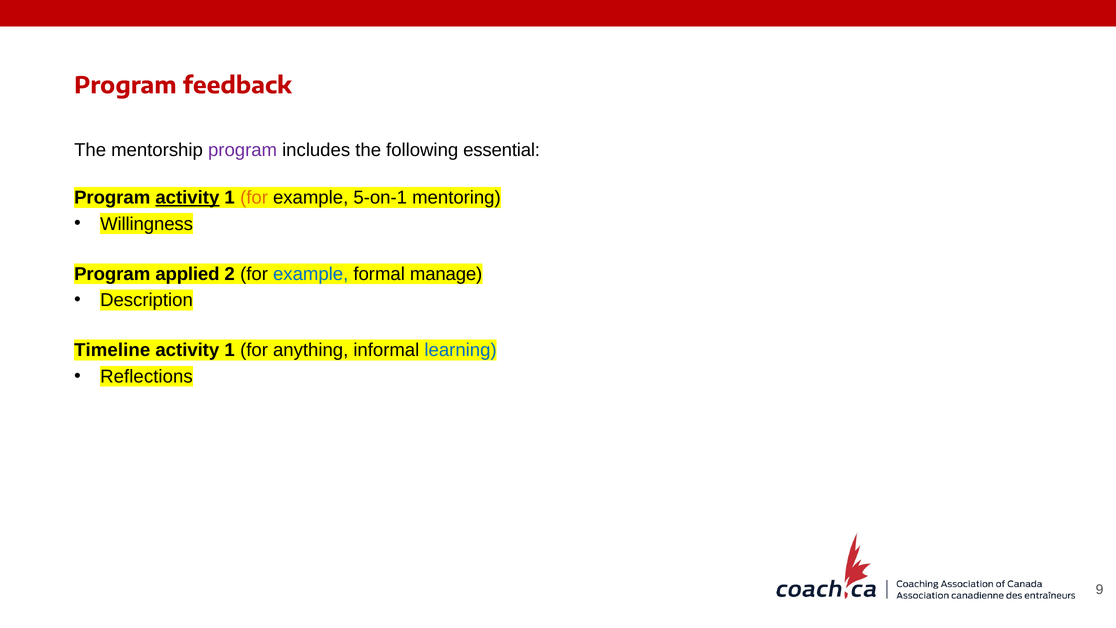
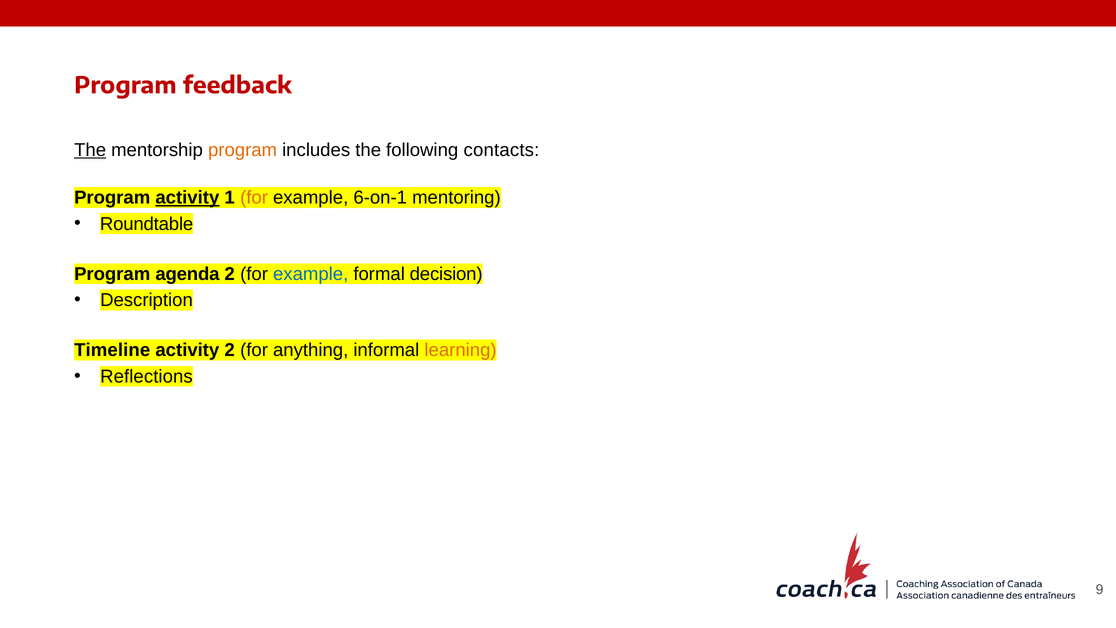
The underline: none -> present (90, 150)
program colour: purple -> orange (243, 150)
essential: essential -> contacts (501, 150)
5-on-1: 5-on-1 -> 6-on-1 (380, 198)
Willingness: Willingness -> Roundtable (147, 224)
applied: applied -> agenda (187, 274)
manage: manage -> decision (446, 274)
1: 1 -> 2 (230, 350)
learning colour: blue -> orange (461, 350)
